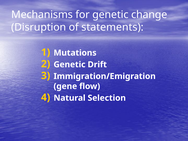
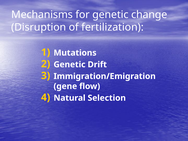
statements: statements -> fertilization (113, 27)
